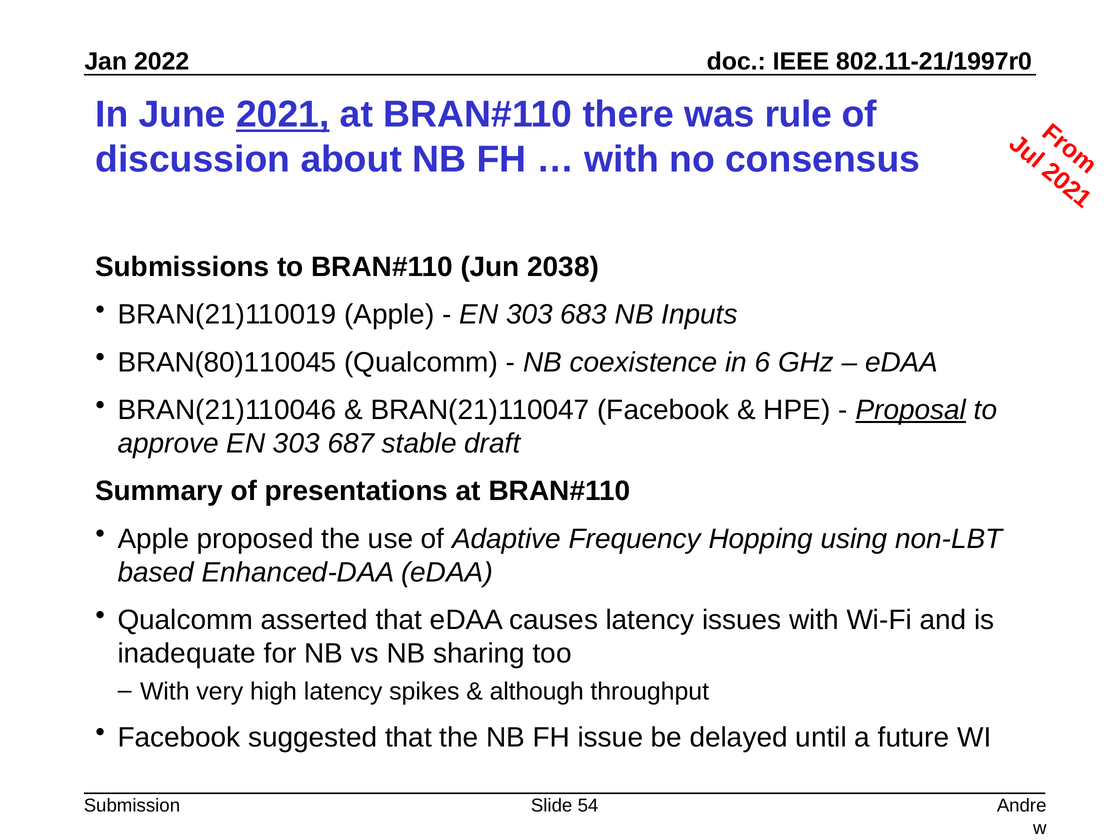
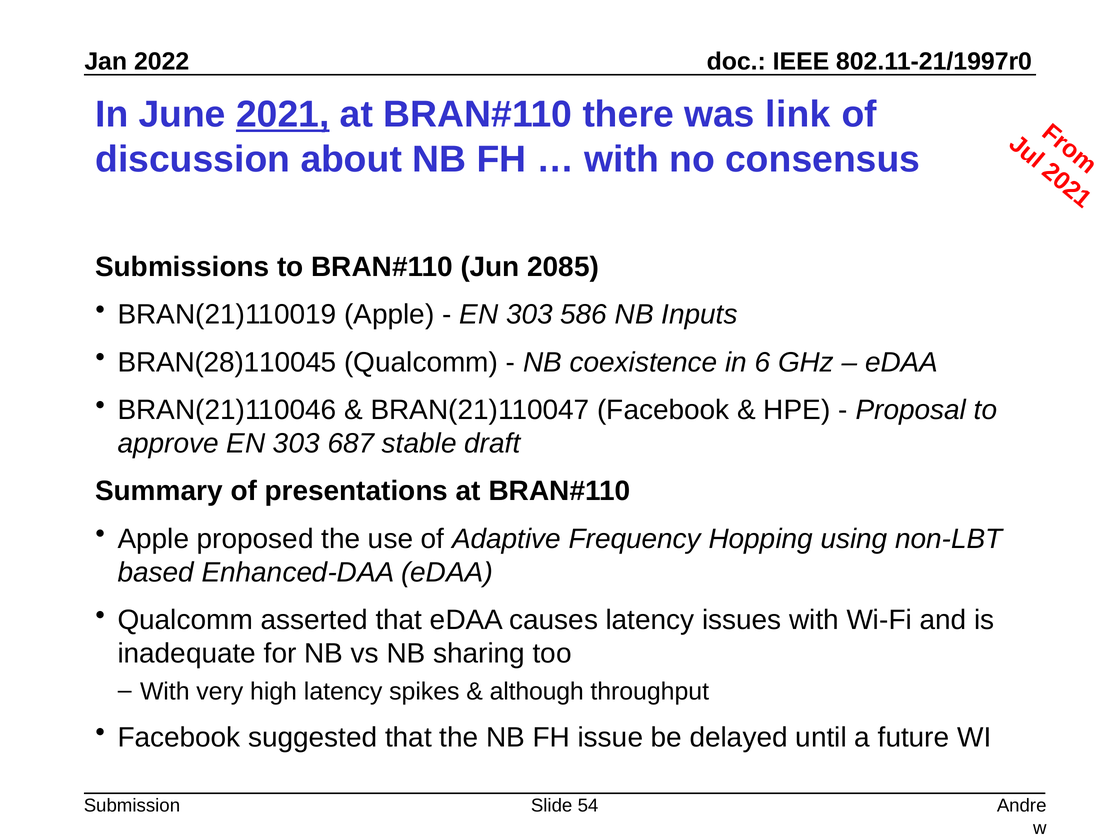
rule: rule -> link (798, 115)
2038: 2038 -> 2085 (563, 267)
683: 683 -> 586 (584, 315)
BRAN(80)110045: BRAN(80)110045 -> BRAN(28)110045 (227, 362)
Proposal underline: present -> none (911, 410)
